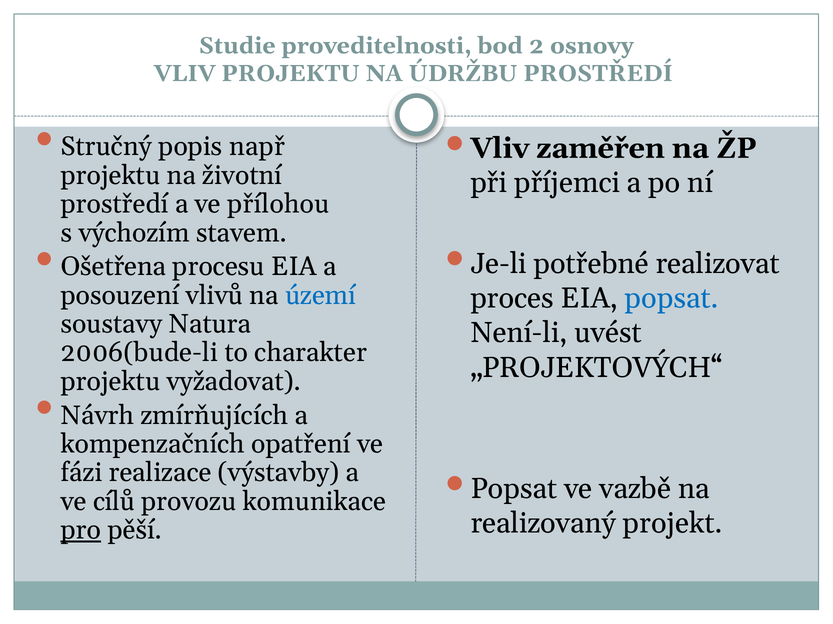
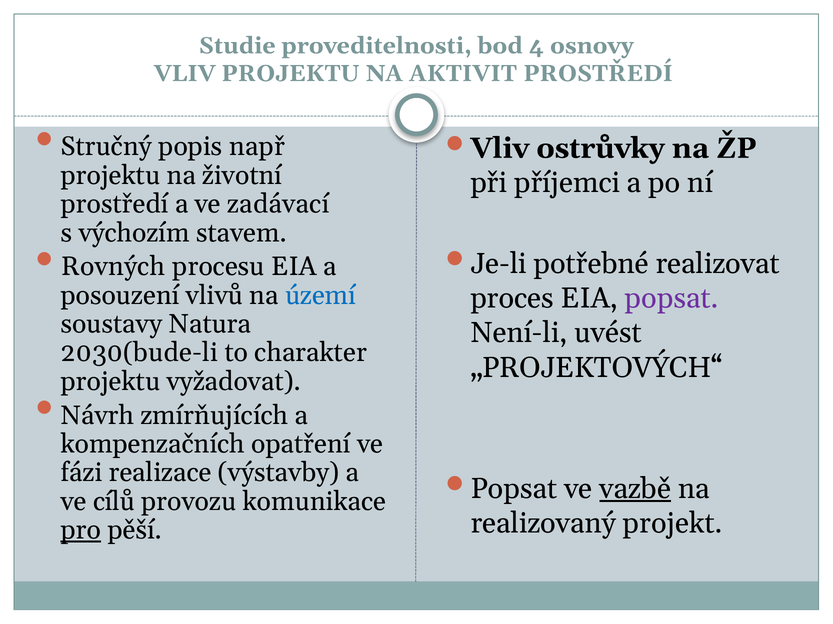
2: 2 -> 4 (536, 46)
ÚDRŽBU: ÚDRŽBU -> AKTIVIT (463, 74)
zaměřen: zaměřen -> ostrůvky (601, 148)
přílohou: přílohou -> zadávací (278, 204)
Ošetřena: Ošetřena -> Rovných (113, 267)
popsat colour: blue -> purple (672, 299)
2006(bude-li: 2006(bude-li -> 2030(bude-li (139, 353)
vazbě underline: none -> present (635, 489)
